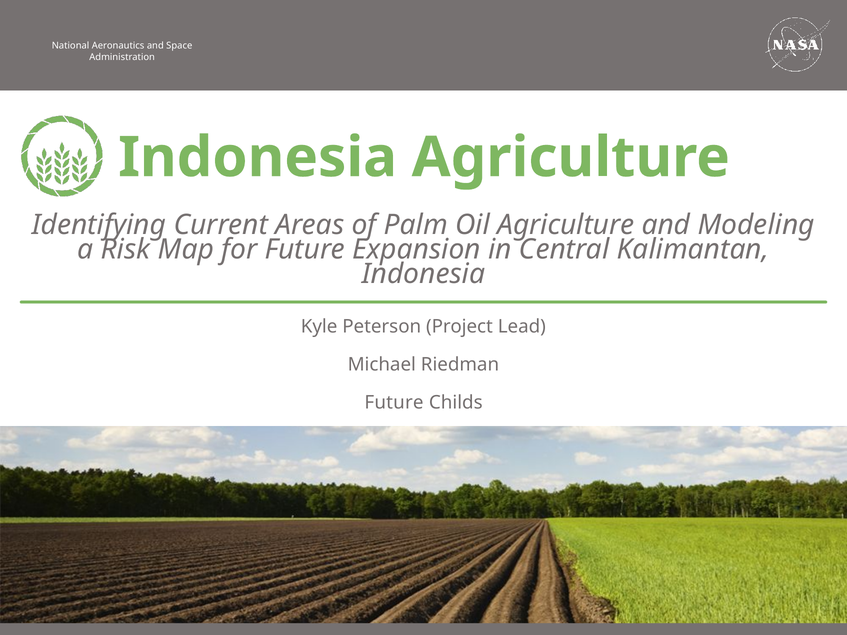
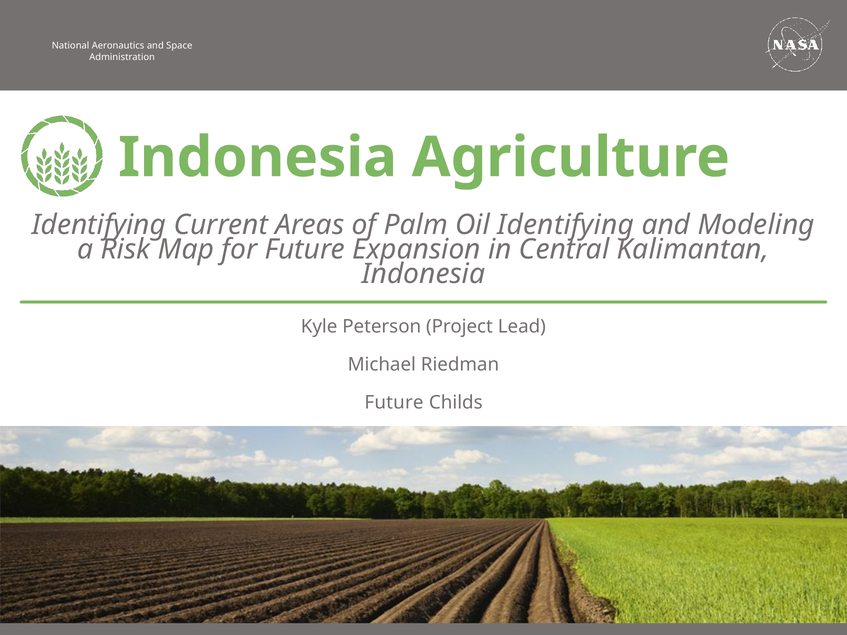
Oil Agriculture: Agriculture -> Identifying (566, 225)
